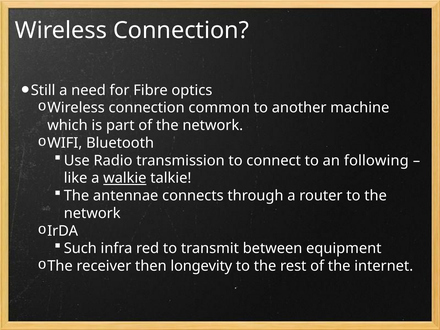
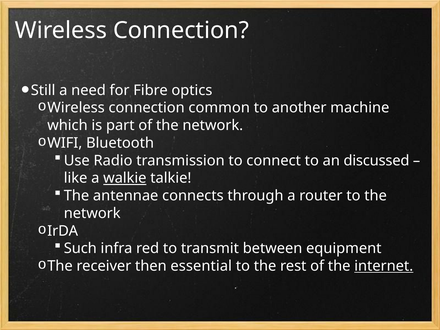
following: following -> discussed (376, 161)
longevity: longevity -> essential (201, 266)
internet underline: none -> present (384, 266)
